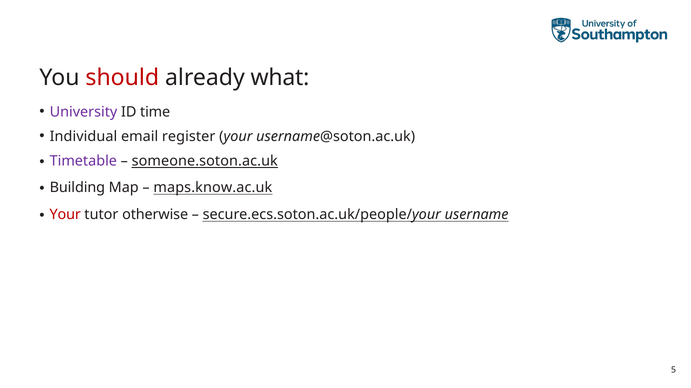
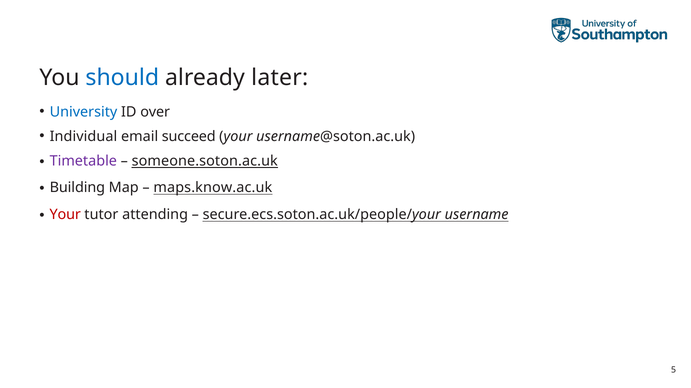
should colour: red -> blue (122, 78)
what: what -> later (280, 78)
University colour: purple -> blue (83, 112)
time: time -> over (155, 112)
register: register -> succeed (189, 137)
otherwise: otherwise -> attending (155, 215)
